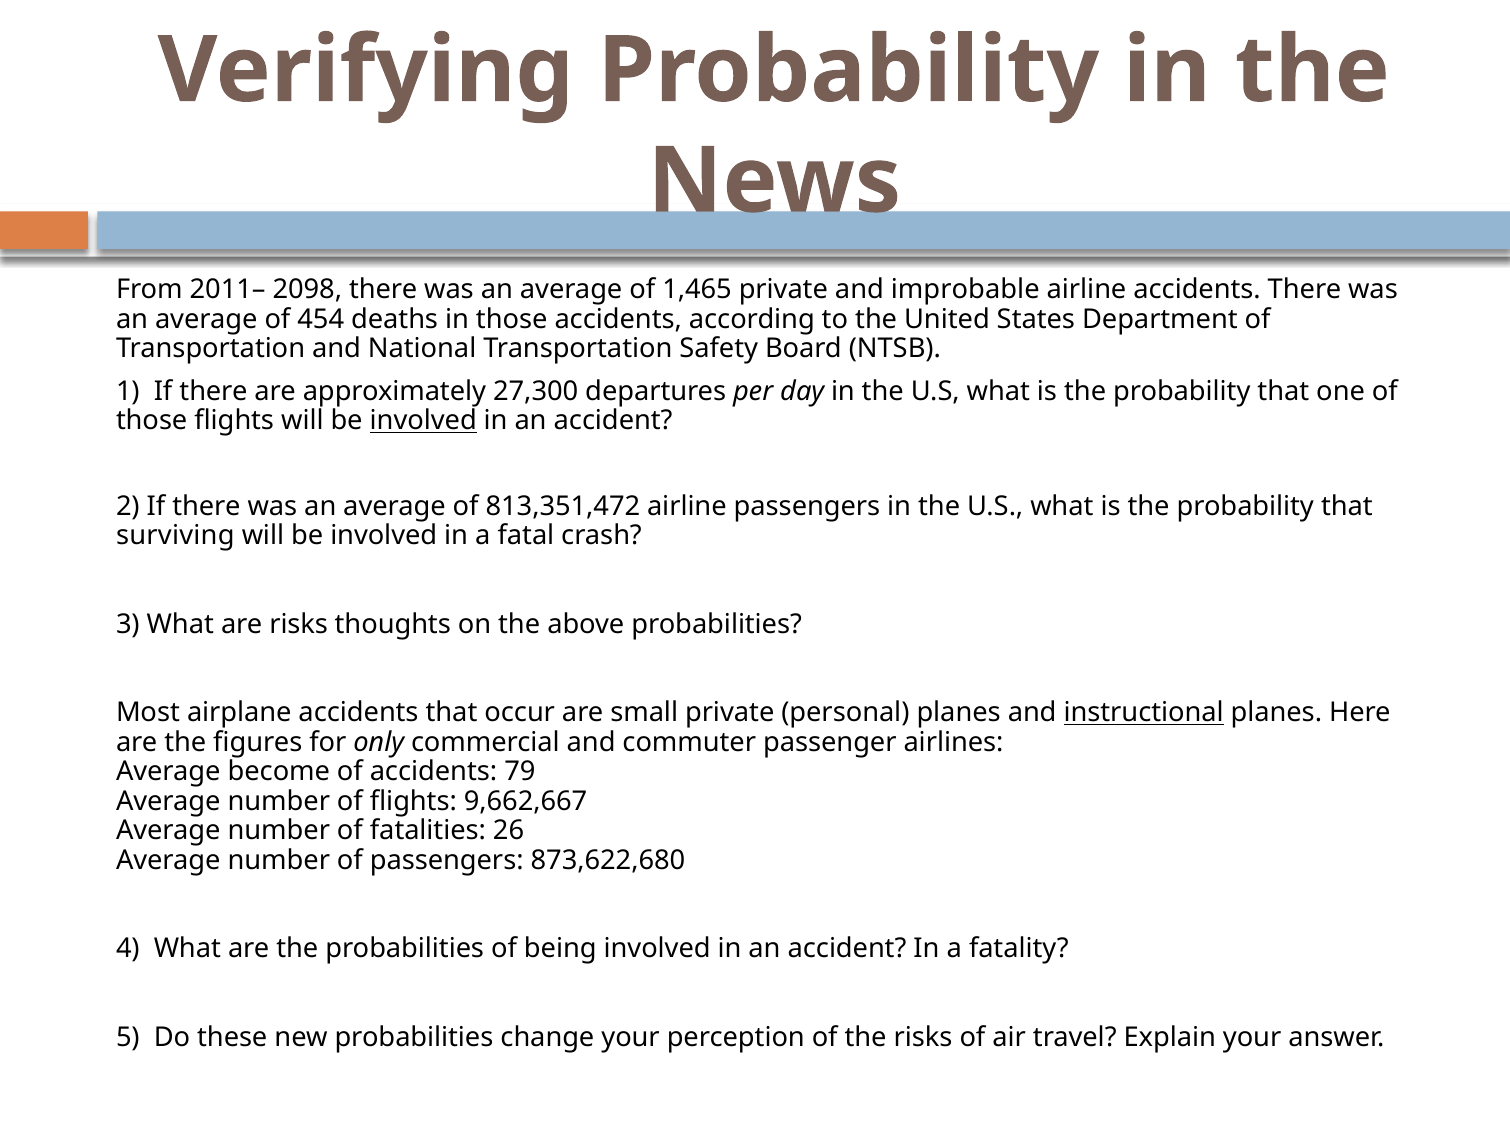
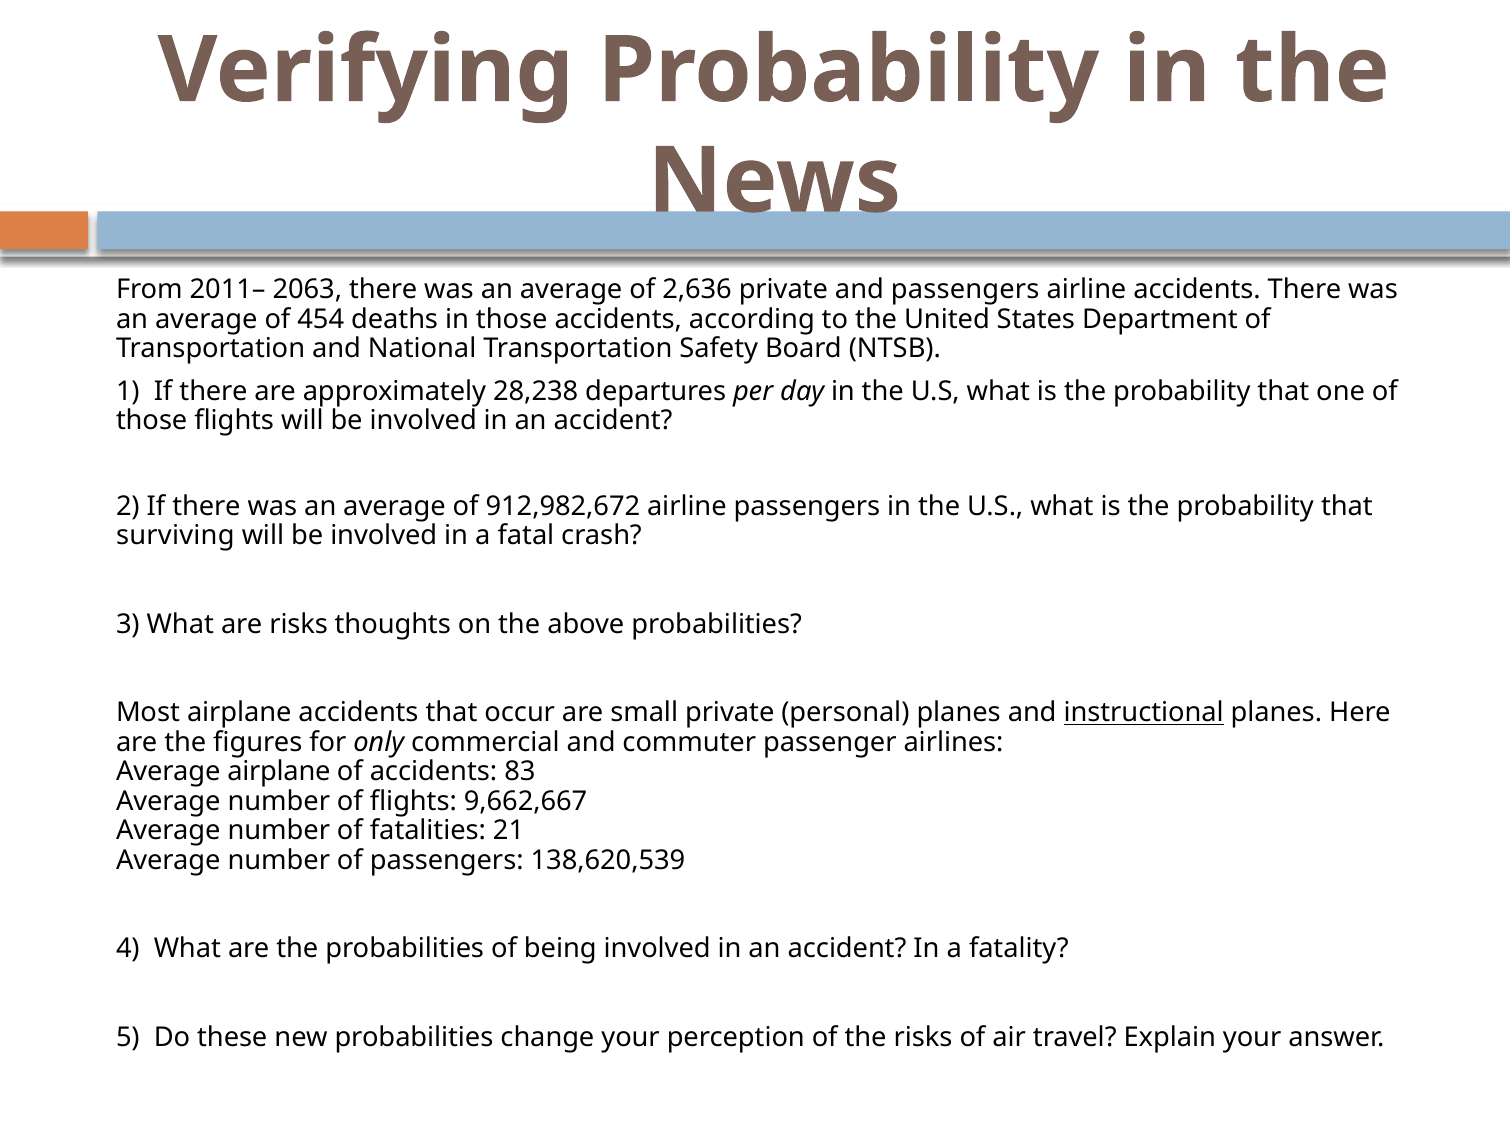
2098: 2098 -> 2063 (307, 290)
1,465: 1,465 -> 2,636 (697, 290)
and improbable: improbable -> passengers (965, 290)
27,300: 27,300 -> 28,238 (536, 392)
involved underline: present -> none (423, 421)
813,351,472: 813,351,472 -> 912,982,672 (563, 506)
Average become: become -> airplane (279, 772)
79: 79 -> 83 (520, 772)
26: 26 -> 21 (509, 831)
873,622,680: 873,622,680 -> 138,620,539 (608, 861)
